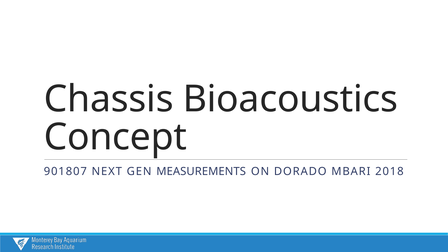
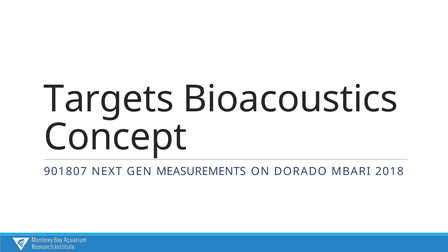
Chassis: Chassis -> Targets (109, 99)
